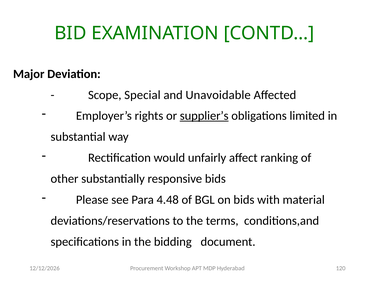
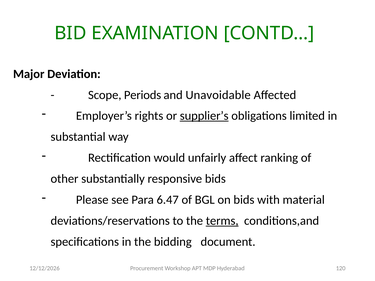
Special: Special -> Periods (143, 95)
4.48: 4.48 -> 6.47 (168, 200)
terms underline: none -> present (222, 221)
